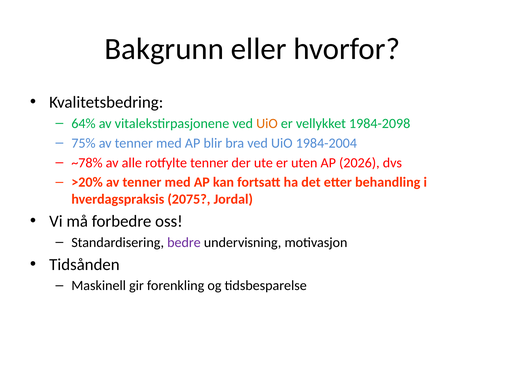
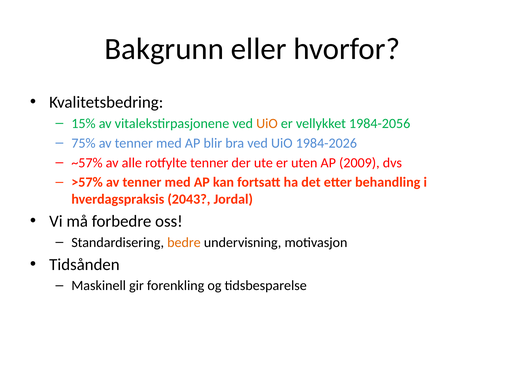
64%: 64% -> 15% (83, 123)
1984-2098: 1984-2098 -> 1984-2056 (380, 123)
1984-2004: 1984-2004 -> 1984-2026 (326, 143)
~78%: ~78% -> ~57% (87, 163)
2026: 2026 -> 2009 (359, 163)
>20%: >20% -> >57% (87, 182)
2075: 2075 -> 2043 (189, 199)
bedre colour: purple -> orange (184, 242)
